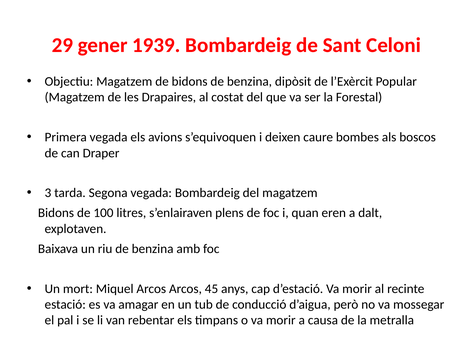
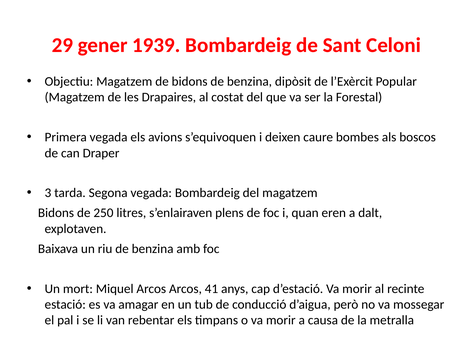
100: 100 -> 250 (103, 213)
45: 45 -> 41 (211, 289)
